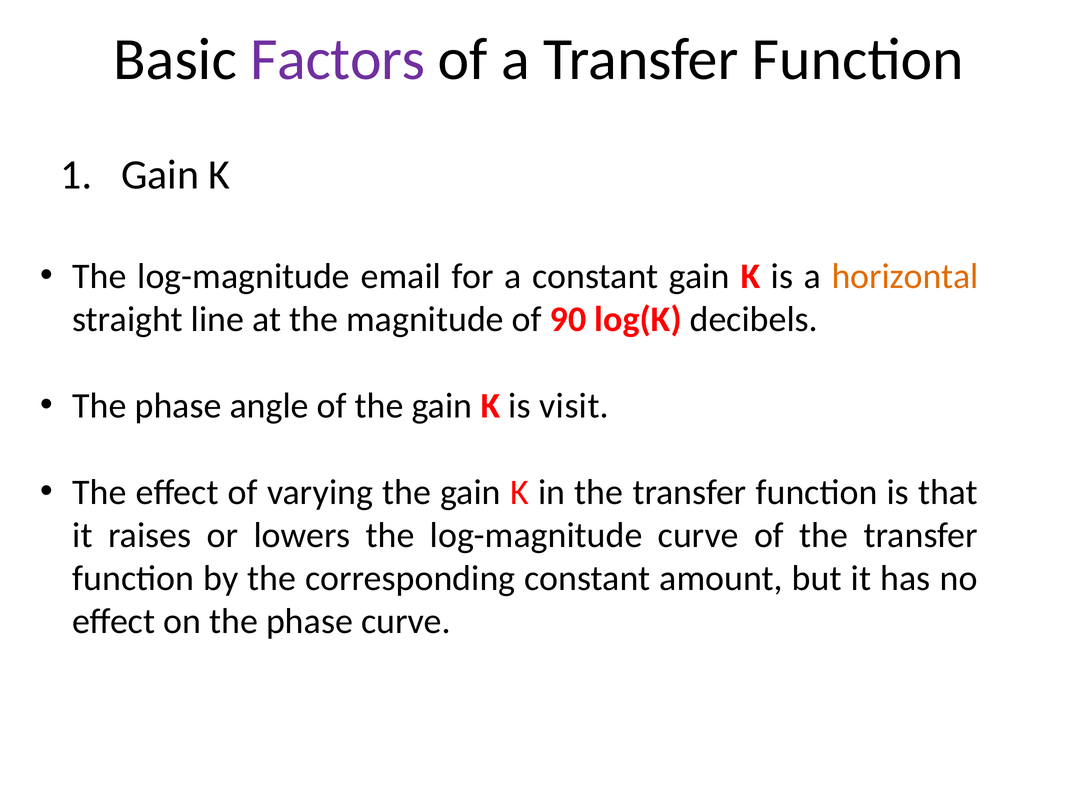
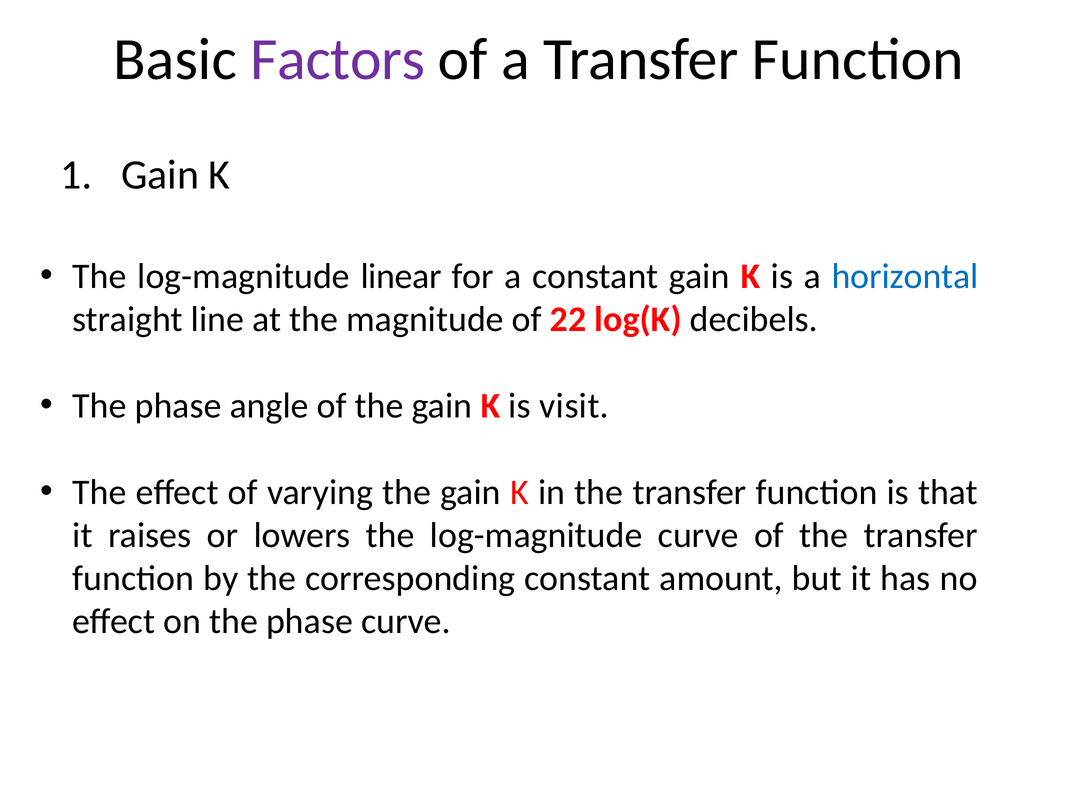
email: email -> linear (401, 276)
horizontal colour: orange -> blue (905, 276)
90: 90 -> 22 (568, 319)
